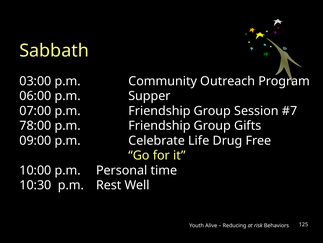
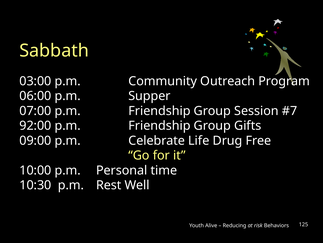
78:00: 78:00 -> 92:00 (35, 125)
